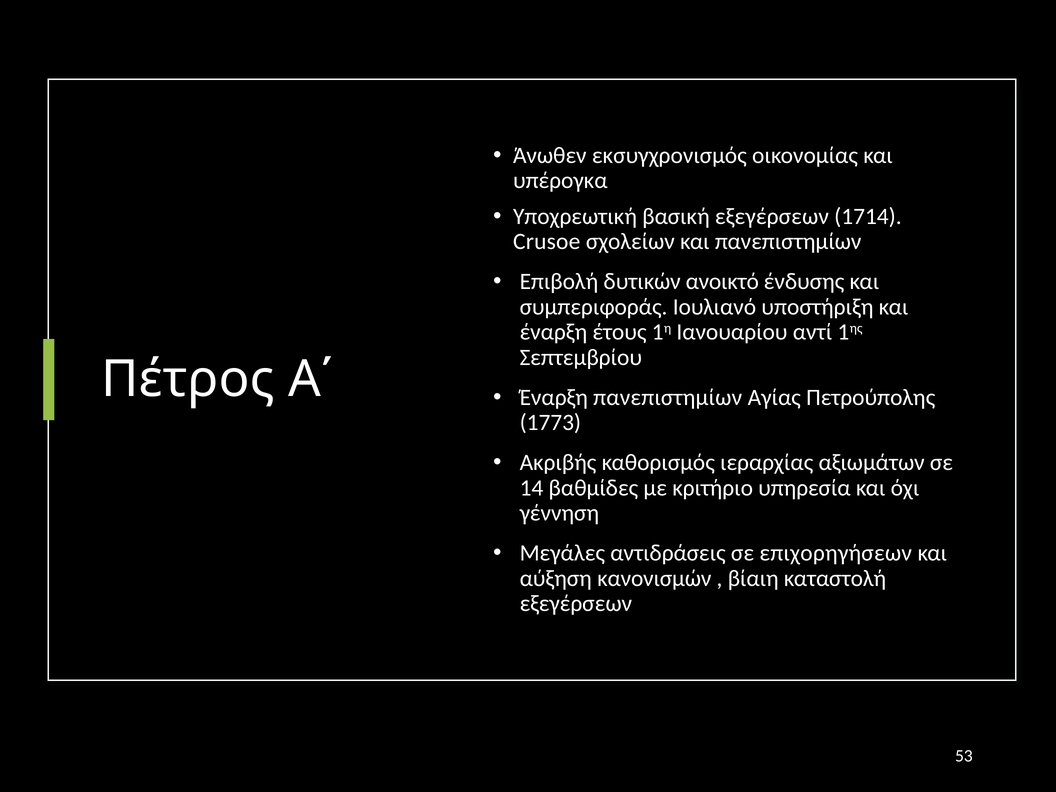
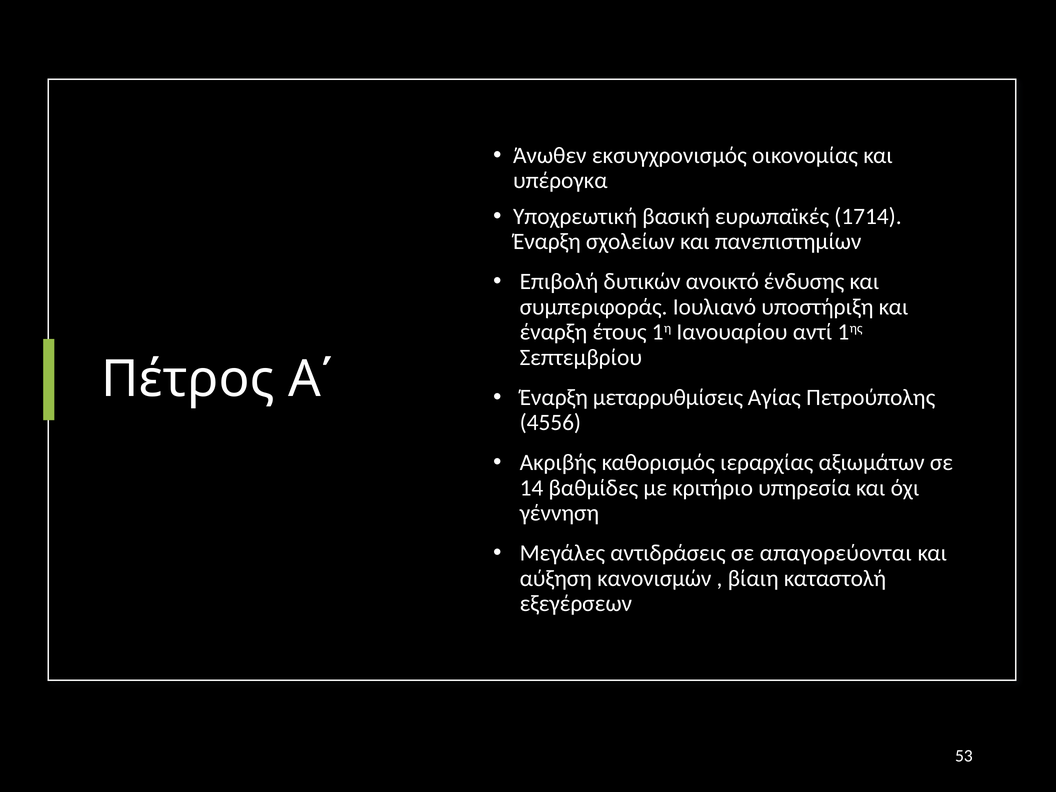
βασική εξεγέρσεων: εξεγέρσεων -> ευρωπαϊκές (772, 216)
Crusoe: Crusoe -> Έναρξη (547, 242)
Έναρξη πανεπιστημίων: πανεπιστημίων -> μεταρρυθμίσεις (668, 397)
1773: 1773 -> 4556 (550, 423)
επιχορηγήσεων: επιχορηγήσεων -> απαγορεύονται (836, 553)
